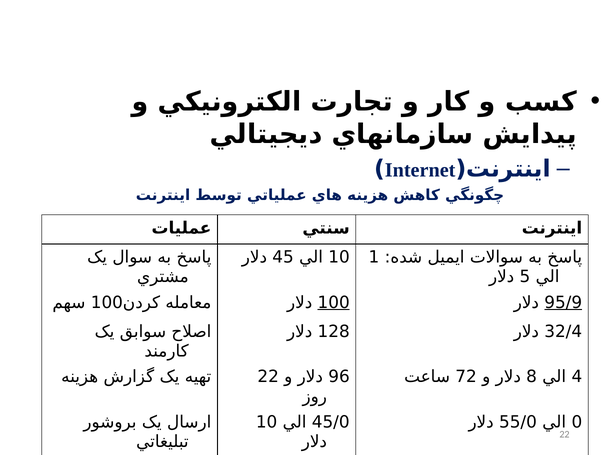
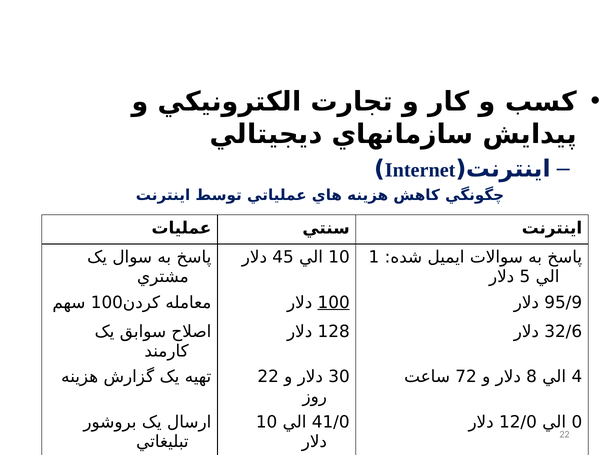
95/9 underline: present -> none (563, 302)
32/4: 32/4 -> 32/6 (563, 331)
96: 96 -> 30 (339, 376)
45/0: 45/0 -> 41/0 (331, 422)
55/0: 55/0 -> 12/0 (518, 422)
